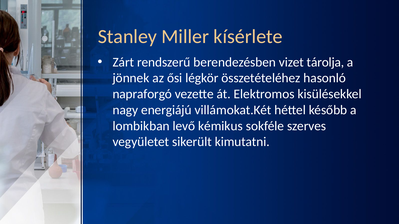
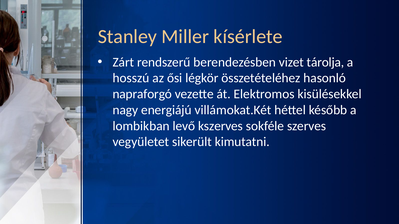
jönnek: jönnek -> hosszú (131, 78)
kémikus: kémikus -> kszerves (220, 126)
